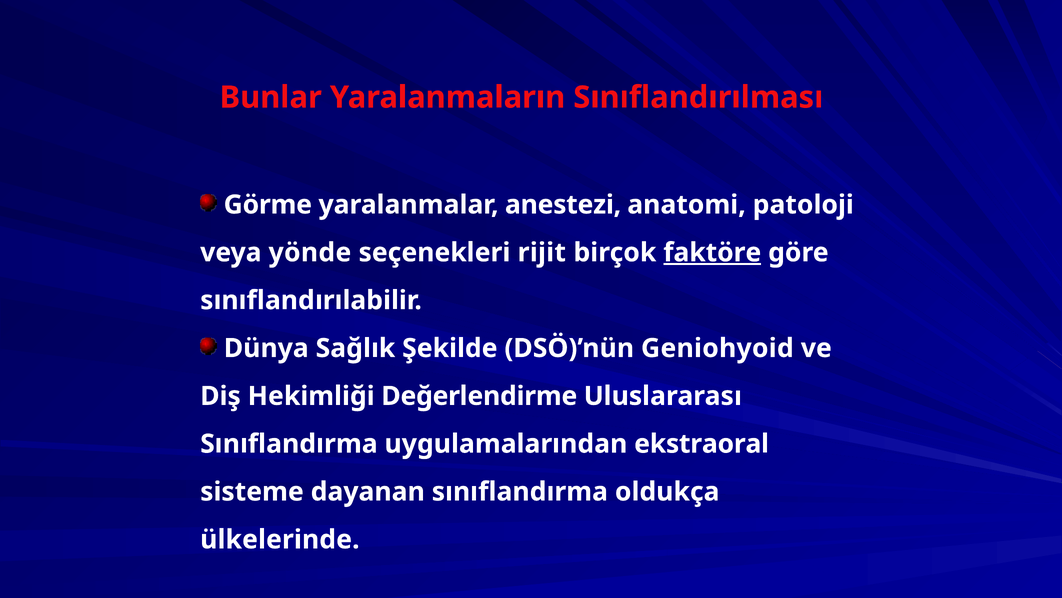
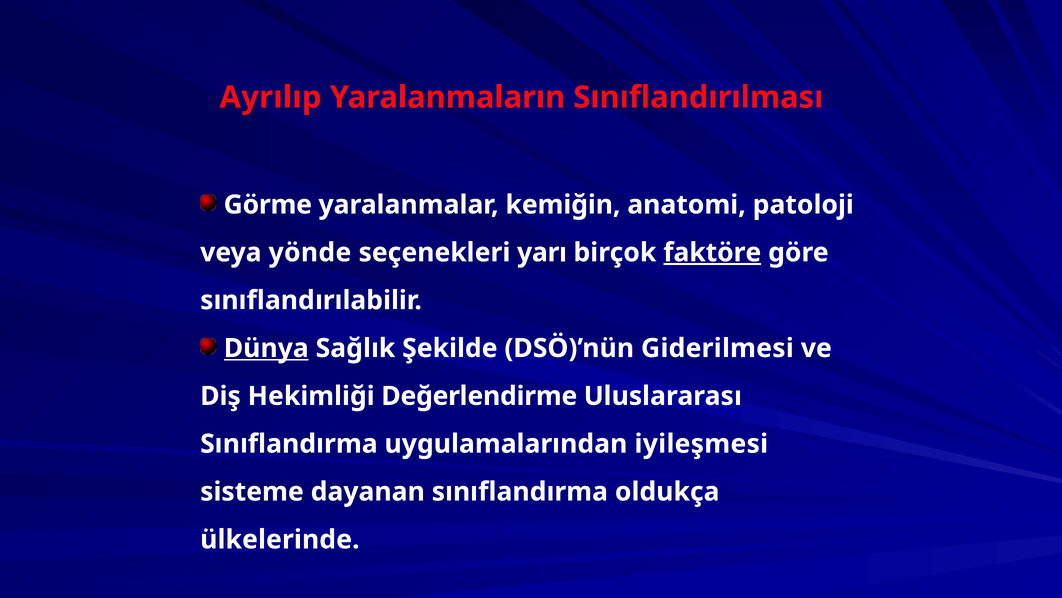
Bunlar: Bunlar -> Ayrılıp (271, 97)
anestezi: anestezi -> kemiğin (563, 205)
rijit: rijit -> yarı (542, 252)
Dünya underline: none -> present (266, 348)
Geniohyoid: Geniohyoid -> Giderilmesi (717, 348)
ekstraoral: ekstraoral -> iyileşmesi (701, 443)
